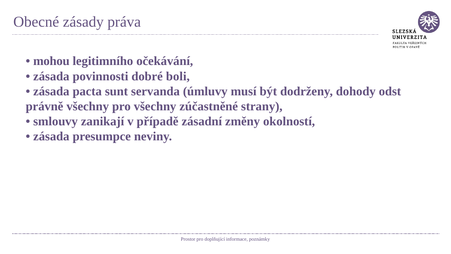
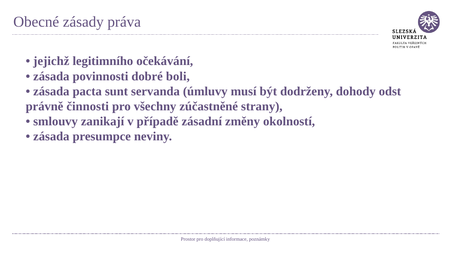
mohou: mohou -> jejichž (51, 61)
právně všechny: všechny -> činnosti (88, 106)
